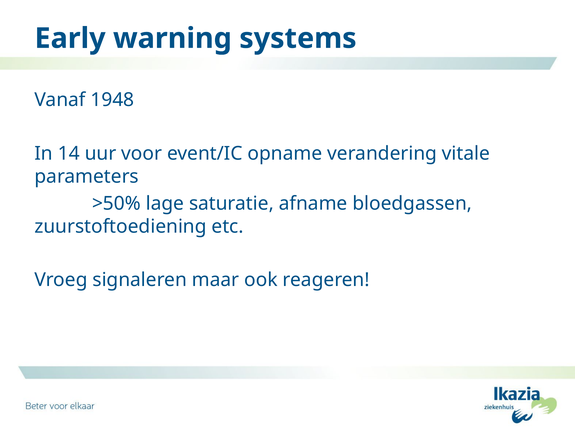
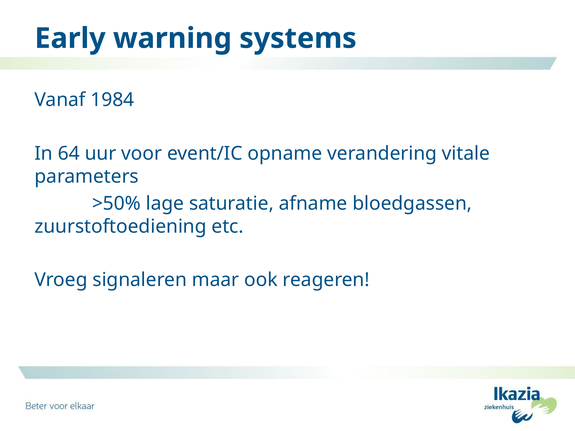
1948: 1948 -> 1984 (112, 100)
14: 14 -> 64 (69, 154)
